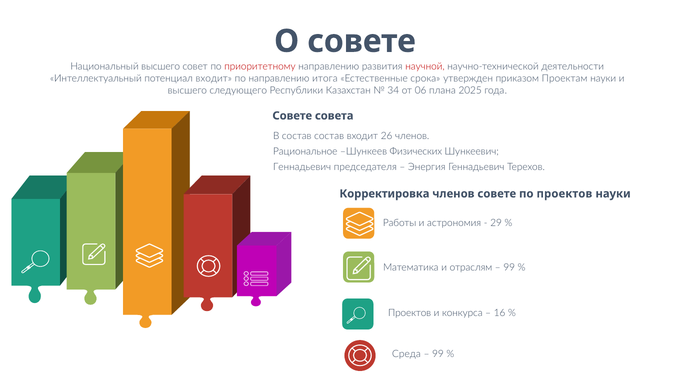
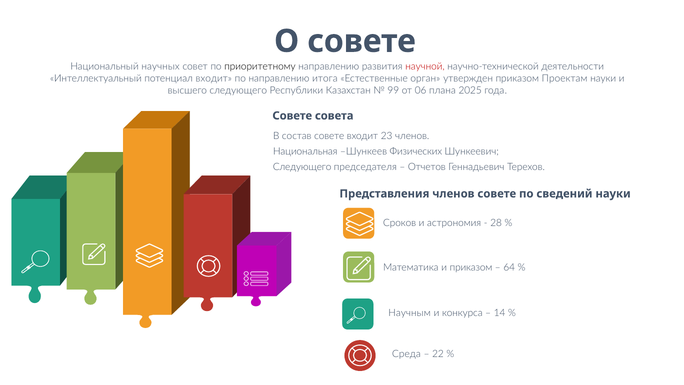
Национальный высшего: высшего -> научных (161, 66)
приоритетному colour: red -> black (260, 66)
срока: срока -> орган (425, 78)
34: 34 -> 99 (393, 90)
состав состав: состав -> совете (329, 136)
26: 26 -> 23 (387, 136)
Рациональное: Рациональное -> Национальная (305, 151)
Геннадьевич: Геннадьевич -> Следующего (302, 167)
Энергия: Энергия -> Отчетов (427, 167)
Корректировка: Корректировка -> Представления (384, 194)
по проектов: проектов -> сведений (564, 194)
Работы: Работы -> Сроков (400, 223)
29: 29 -> 28 (496, 223)
и отраслям: отраслям -> приказом (471, 267)
99: 99 -> 64 (509, 267)
Проектов: Проектов -> Научным (409, 313)
16: 16 -> 14 (500, 313)
99: 99 -> 22 (438, 354)
